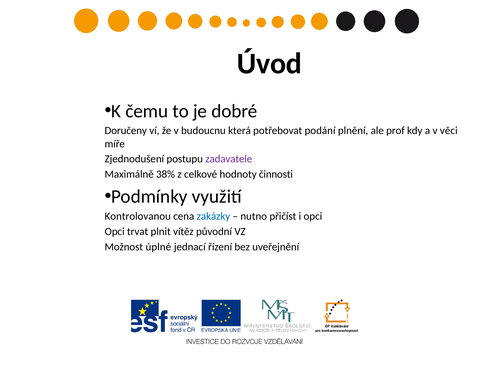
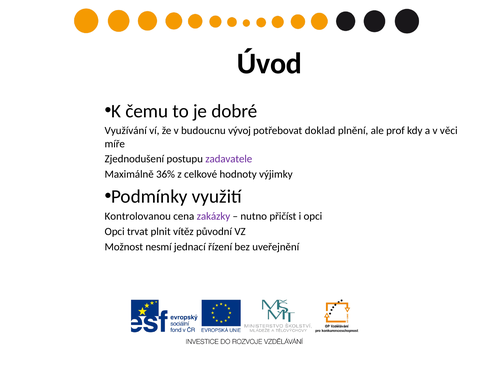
Doručeny: Doručeny -> Využívání (126, 131)
která: která -> vývoj (240, 131)
podání: podání -> doklad (320, 131)
38%: 38% -> 36% (166, 174)
činnosti: činnosti -> výjimky (276, 174)
zakázky colour: blue -> purple (213, 216)
úplné: úplné -> nesmí (158, 247)
